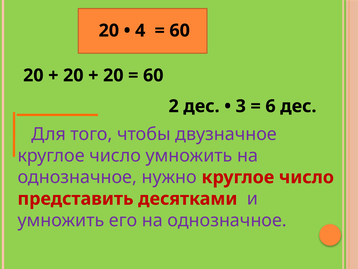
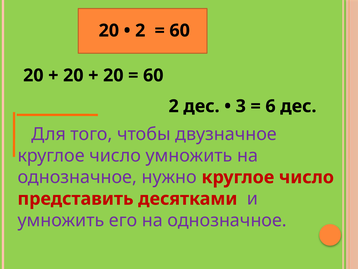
4: 4 -> 2 (140, 31)
